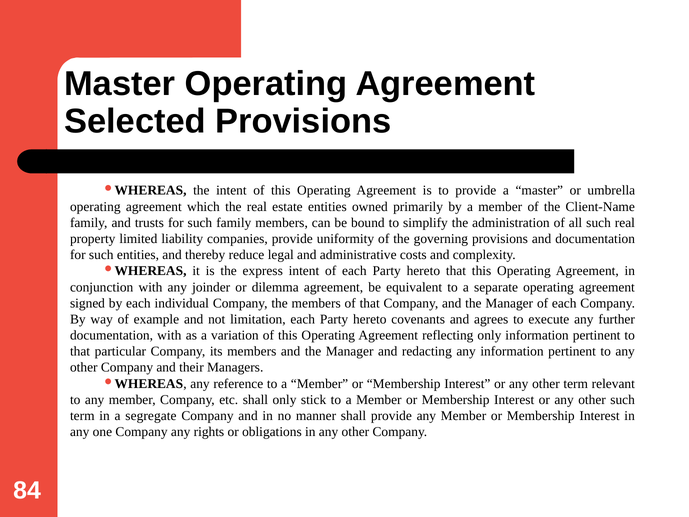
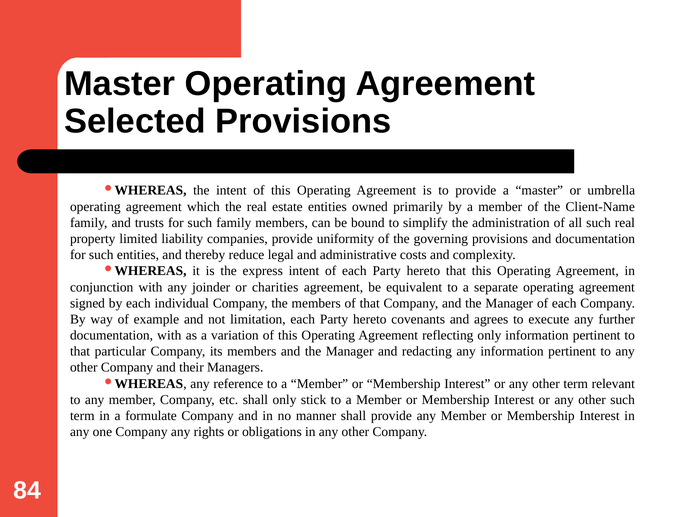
dilemma: dilemma -> charities (275, 287)
segregate: segregate -> formulate (151, 416)
